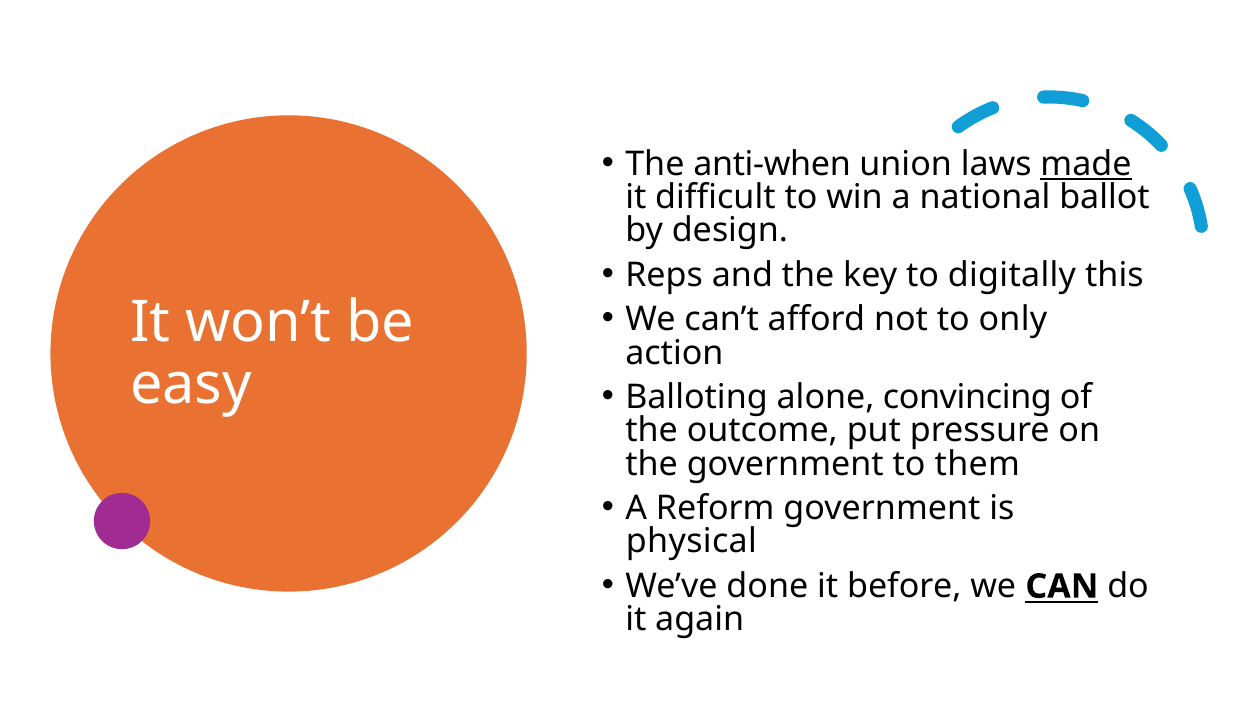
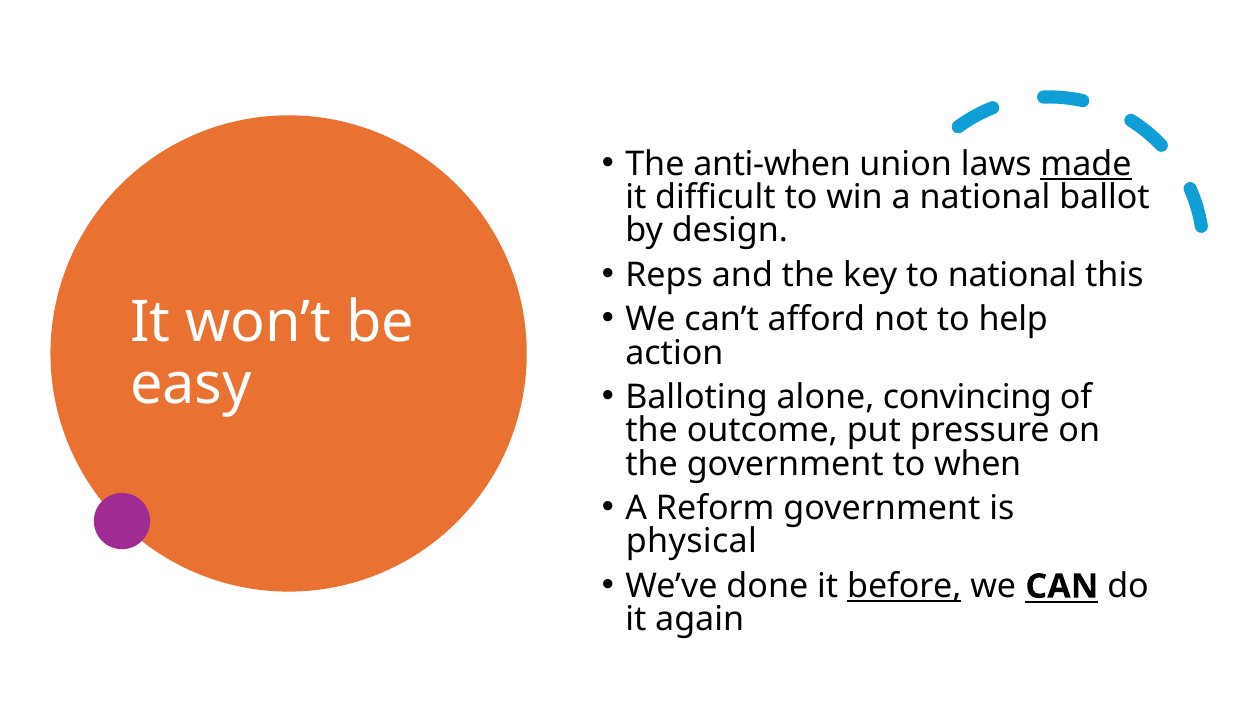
to digitally: digitally -> national (1012, 275)
only: only -> help (1013, 320)
them: them -> when (978, 464)
before underline: none -> present (904, 587)
